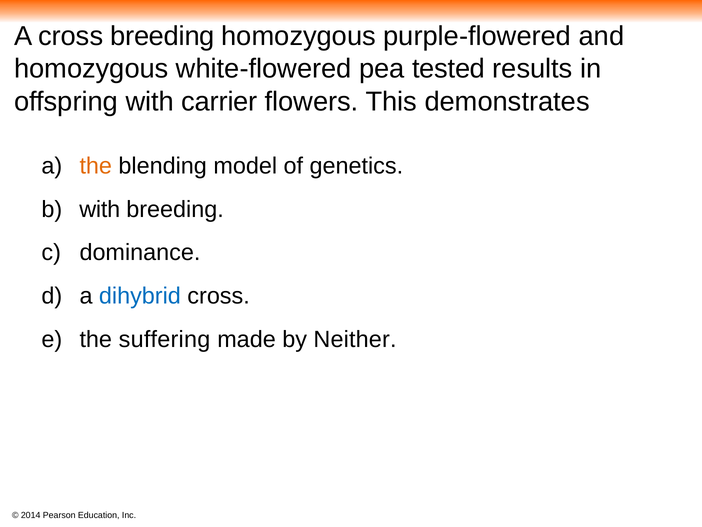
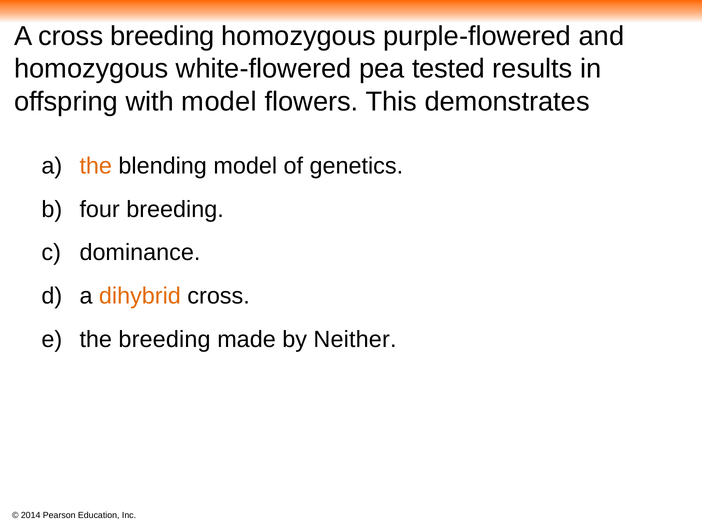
with carrier: carrier -> model (219, 102)
with: with -> four (100, 209)
dihybrid colour: blue -> orange (140, 296)
the suffering: suffering -> breeding (165, 339)
